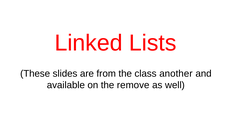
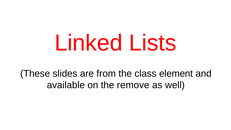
another: another -> element (176, 74)
